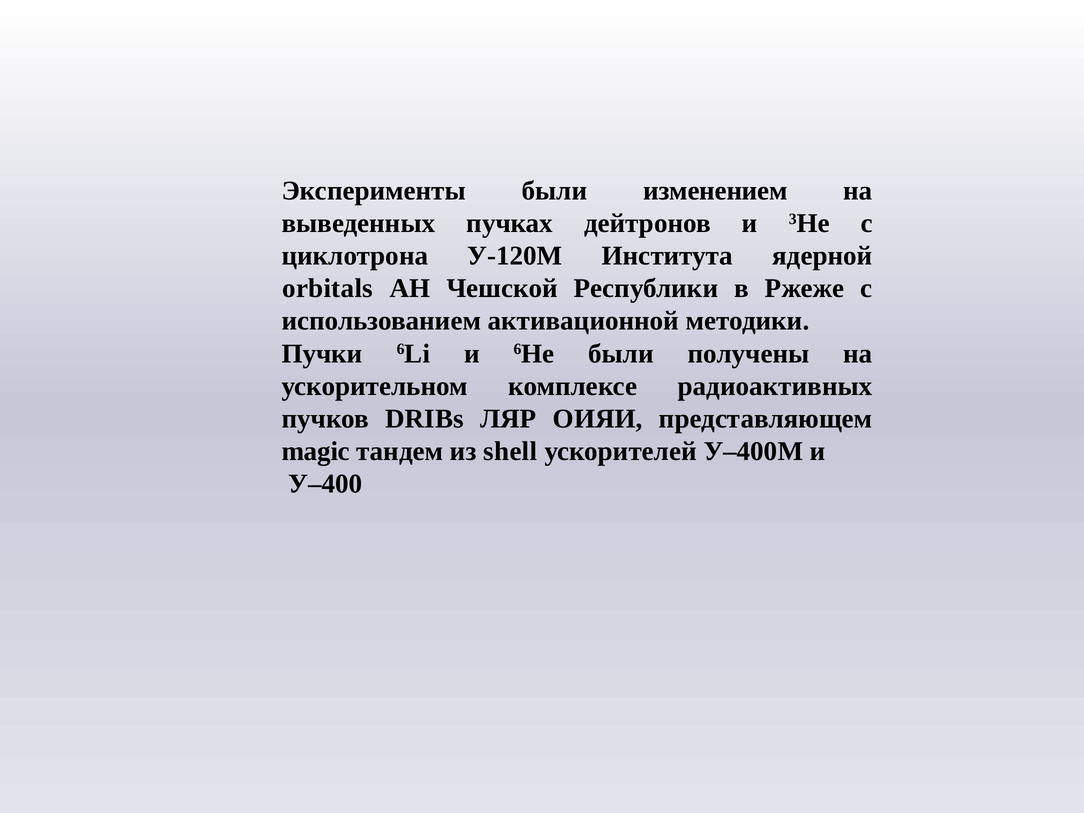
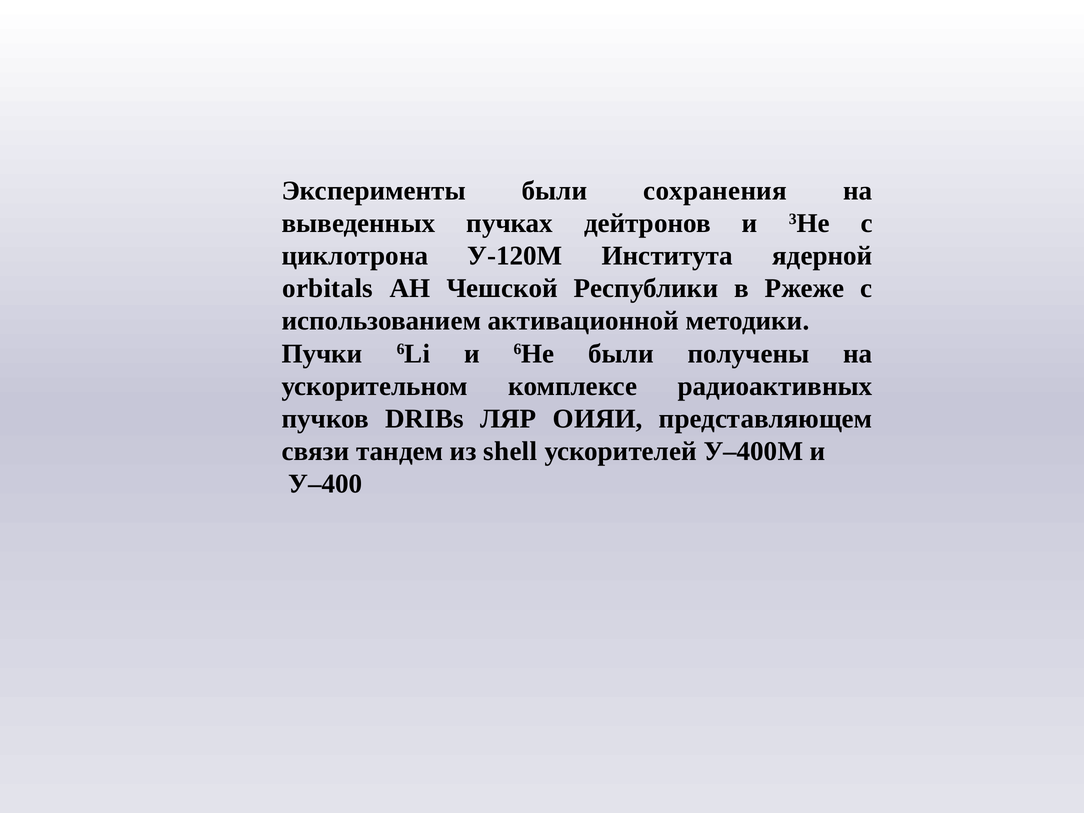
изменением: изменением -> сохранения (715, 191)
magic: magic -> связи (316, 451)
